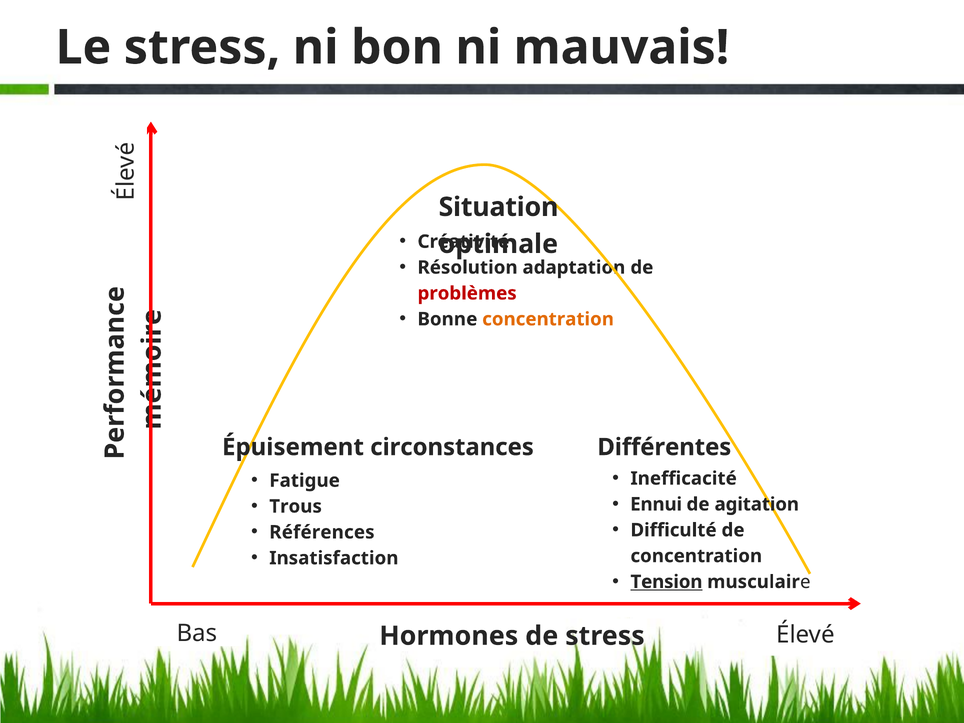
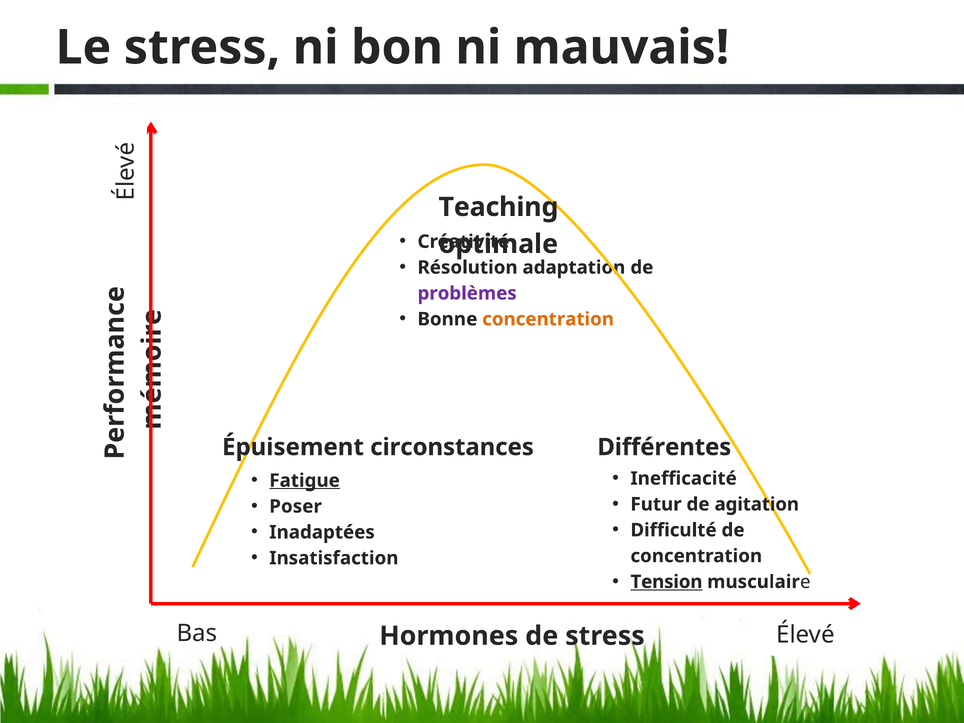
Situation: Situation -> Teaching (498, 207)
problèmes colour: red -> purple (467, 293)
Fatigue underline: none -> present (305, 481)
Ennui: Ennui -> Futur (656, 504)
Trous: Trous -> Poser (296, 506)
Références: Références -> Inadaptées (322, 532)
